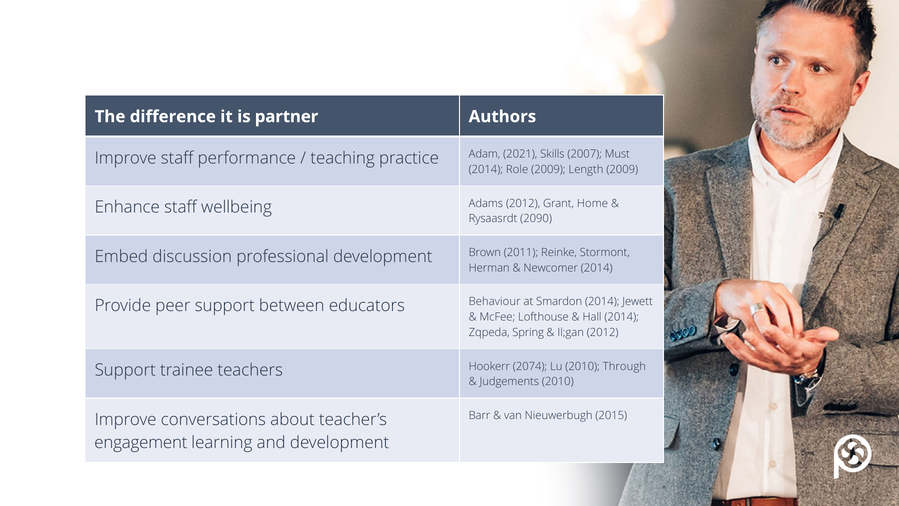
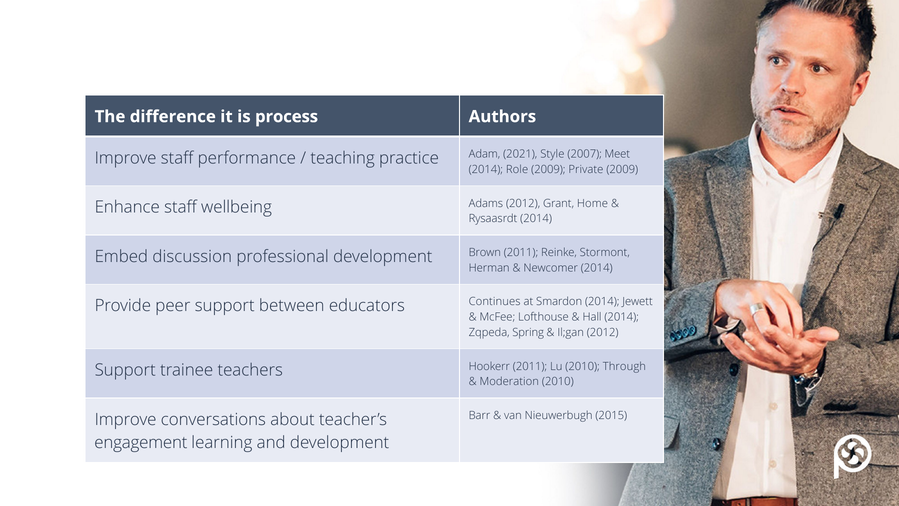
partner: partner -> process (287, 117)
Skills: Skills -> Style (552, 154)
Must: Must -> Meet (617, 154)
Length: Length -> Private (586, 169)
Rysaasrdt 2090: 2090 -> 2014 (536, 219)
Behaviour: Behaviour -> Continues (495, 302)
Hookerr 2074: 2074 -> 2011 (530, 366)
Judgements: Judgements -> Moderation (509, 381)
